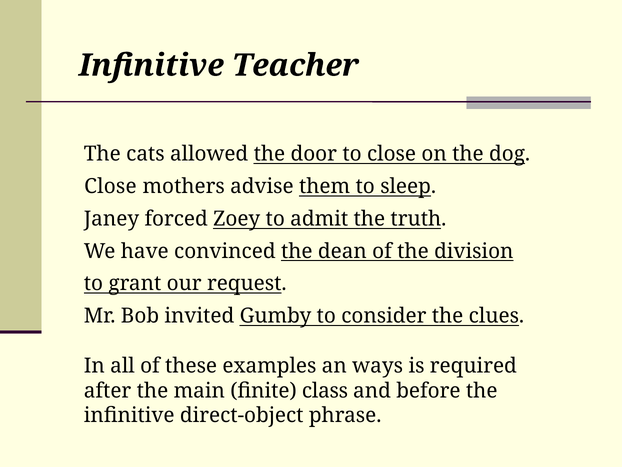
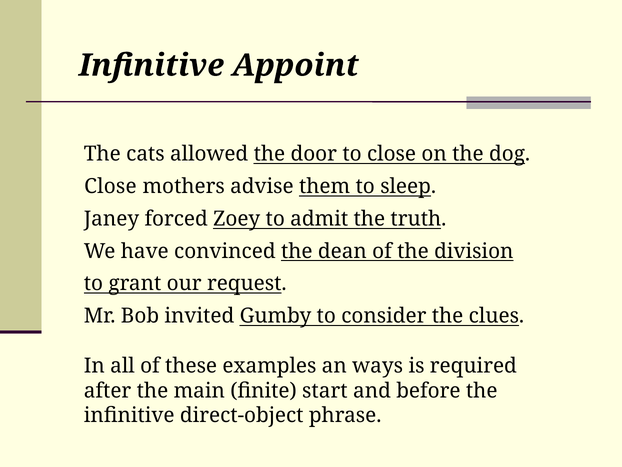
Teacher: Teacher -> Appoint (295, 65)
class: class -> start (325, 390)
